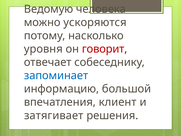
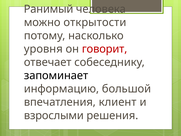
Ведомую: Ведомую -> Ранимый (49, 9)
ускоряются: ускоряются -> открытости (95, 22)
запоминает colour: blue -> black (56, 75)
затягивает: затягивает -> взрослыми (54, 115)
